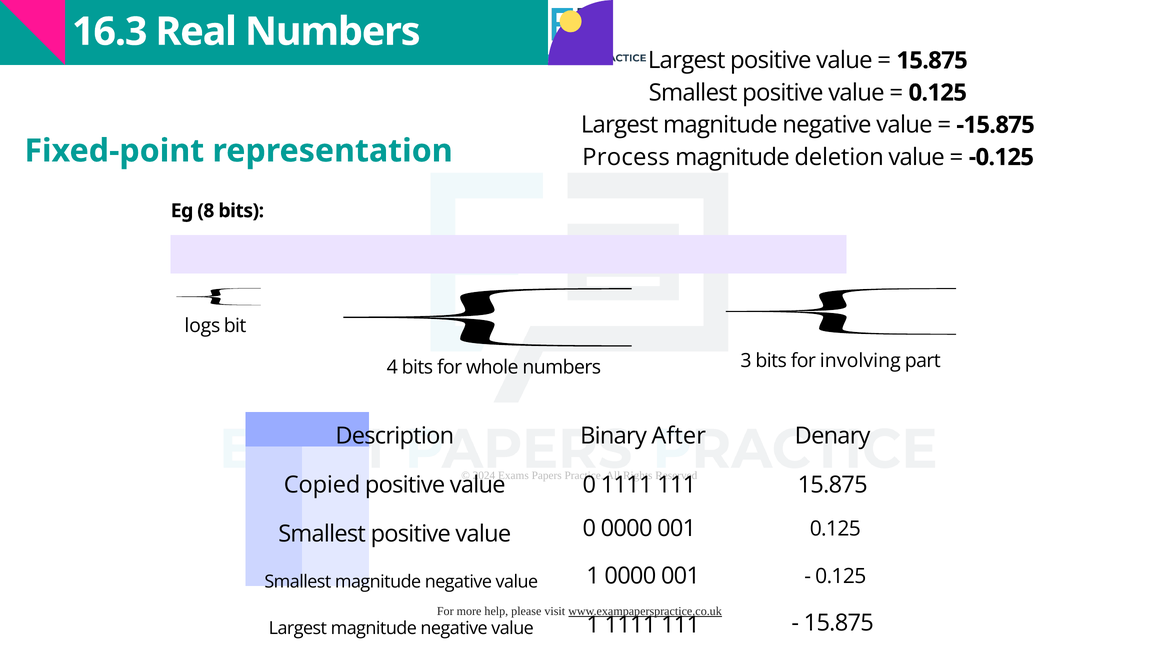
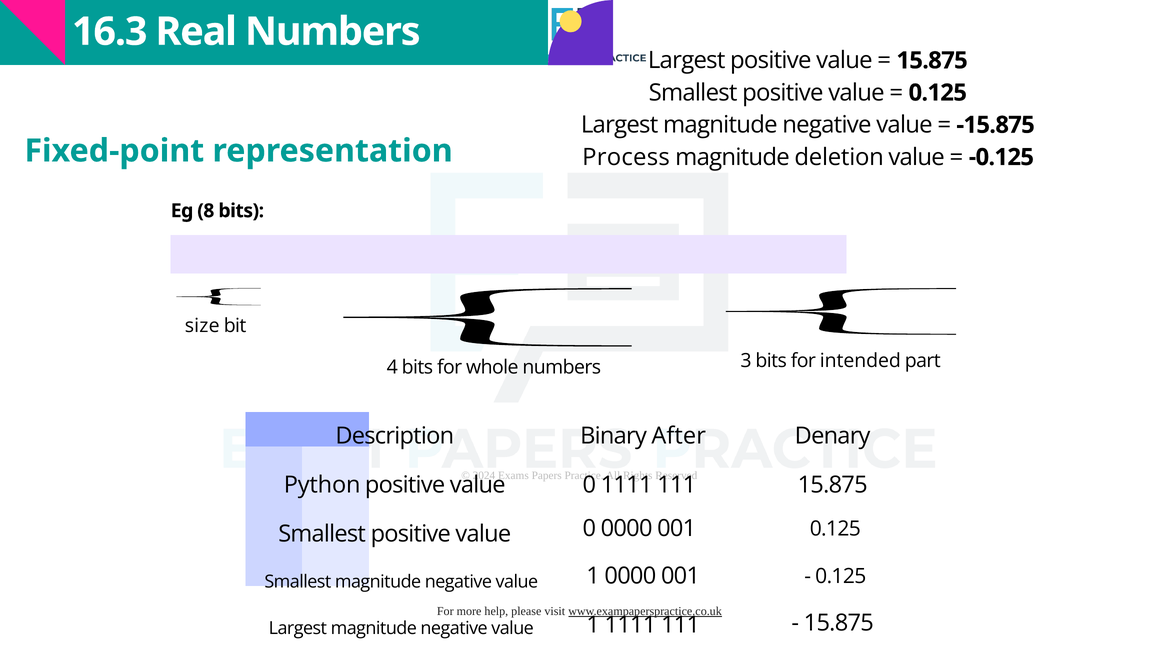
logs: logs -> size (202, 326)
involving: involving -> intended (860, 361)
Copied: Copied -> Python (322, 485)
